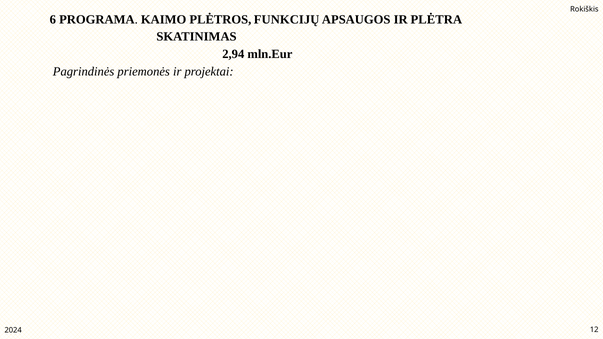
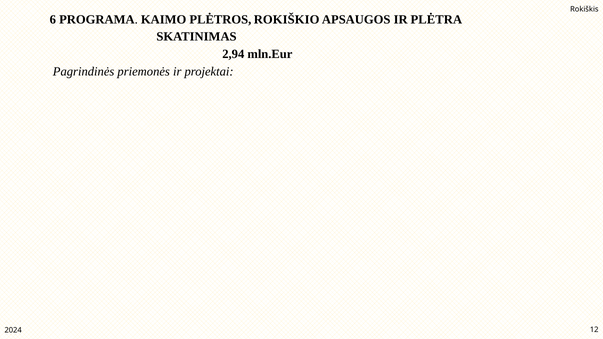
FUNKCIJŲ: FUNKCIJŲ -> ROKIŠKIO (287, 19)
